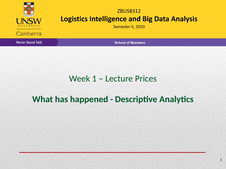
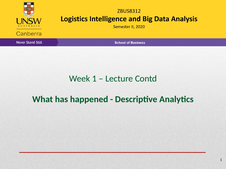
Prices: Prices -> Contd (146, 79)
